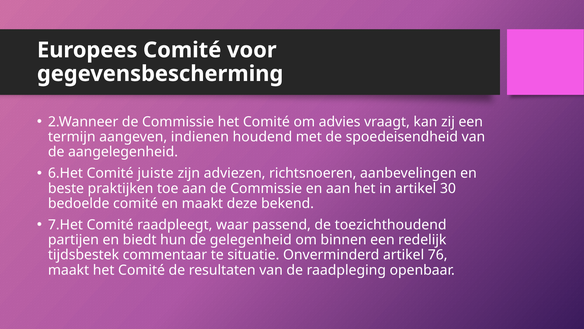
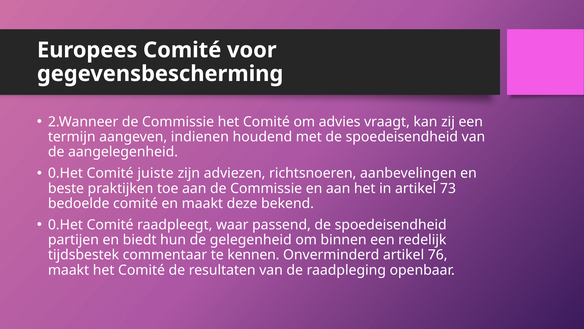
6.Het: 6.Het -> 0.Het (65, 173)
30: 30 -> 73 (448, 188)
7.Het: 7.Het -> 0.Het (65, 224)
passend de toezichthoudend: toezichthoudend -> spoedeisendheid (391, 224)
situatie: situatie -> kennen (253, 255)
